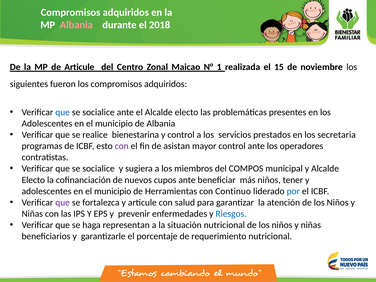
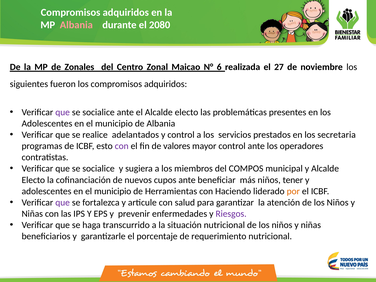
2018: 2018 -> 2080 (160, 25)
de Articule: Articule -> Zonales (79, 67)
1: 1 -> 6 (219, 67)
15: 15 -> 27 (279, 67)
que colour: blue -> purple (63, 112)
bienestarina: bienestarina -> adelantados (135, 135)
asistan: asistan -> valores (177, 146)
Continuo: Continuo -> Haciendo (233, 191)
por colour: blue -> orange (293, 191)
Riesgos colour: blue -> purple (231, 214)
representan: representan -> transcurrido (126, 225)
